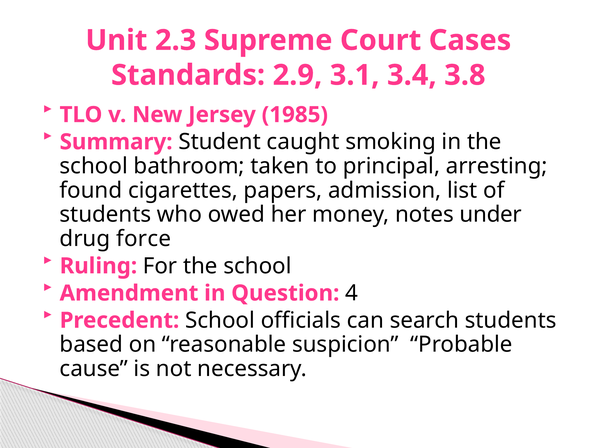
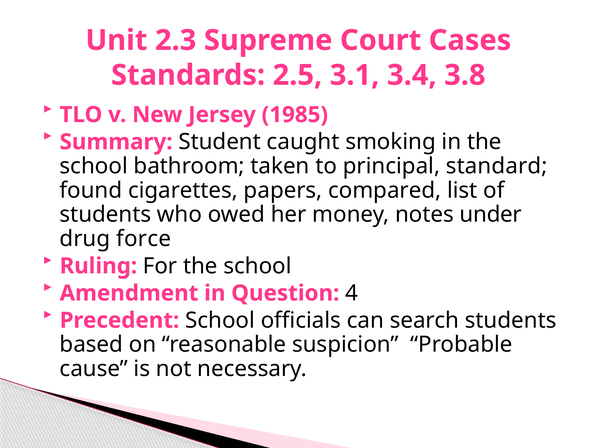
2.9: 2.9 -> 2.5 (297, 75)
arresting: arresting -> standard (497, 166)
admission: admission -> compared (385, 190)
